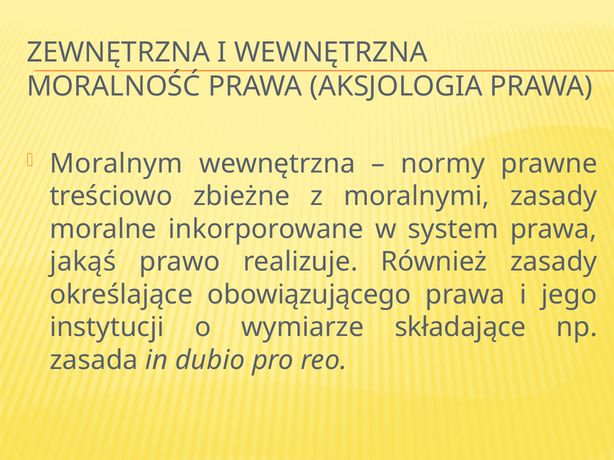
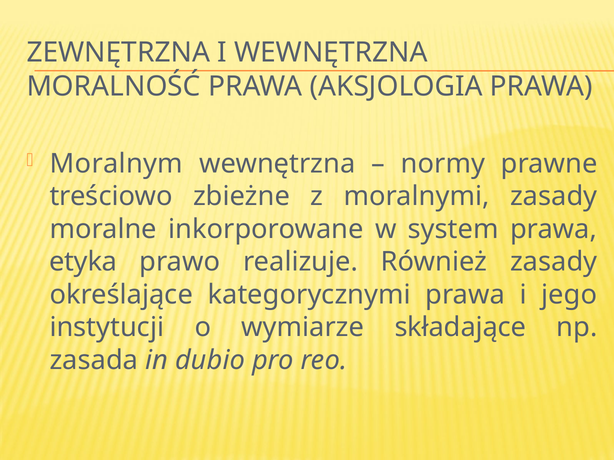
jakąś: jakąś -> etyka (83, 262)
obowiązującego: obowiązującego -> kategorycznymi (309, 295)
